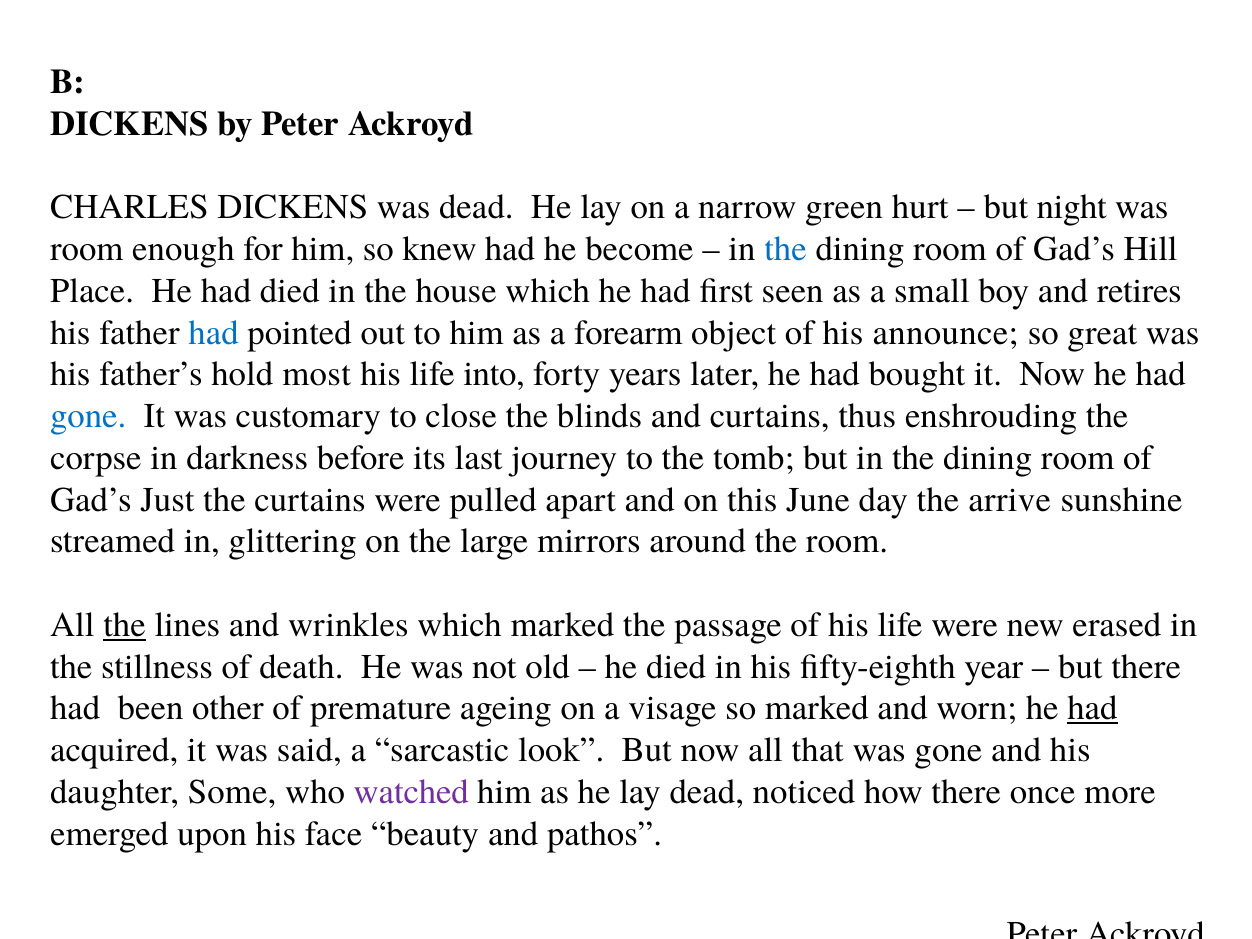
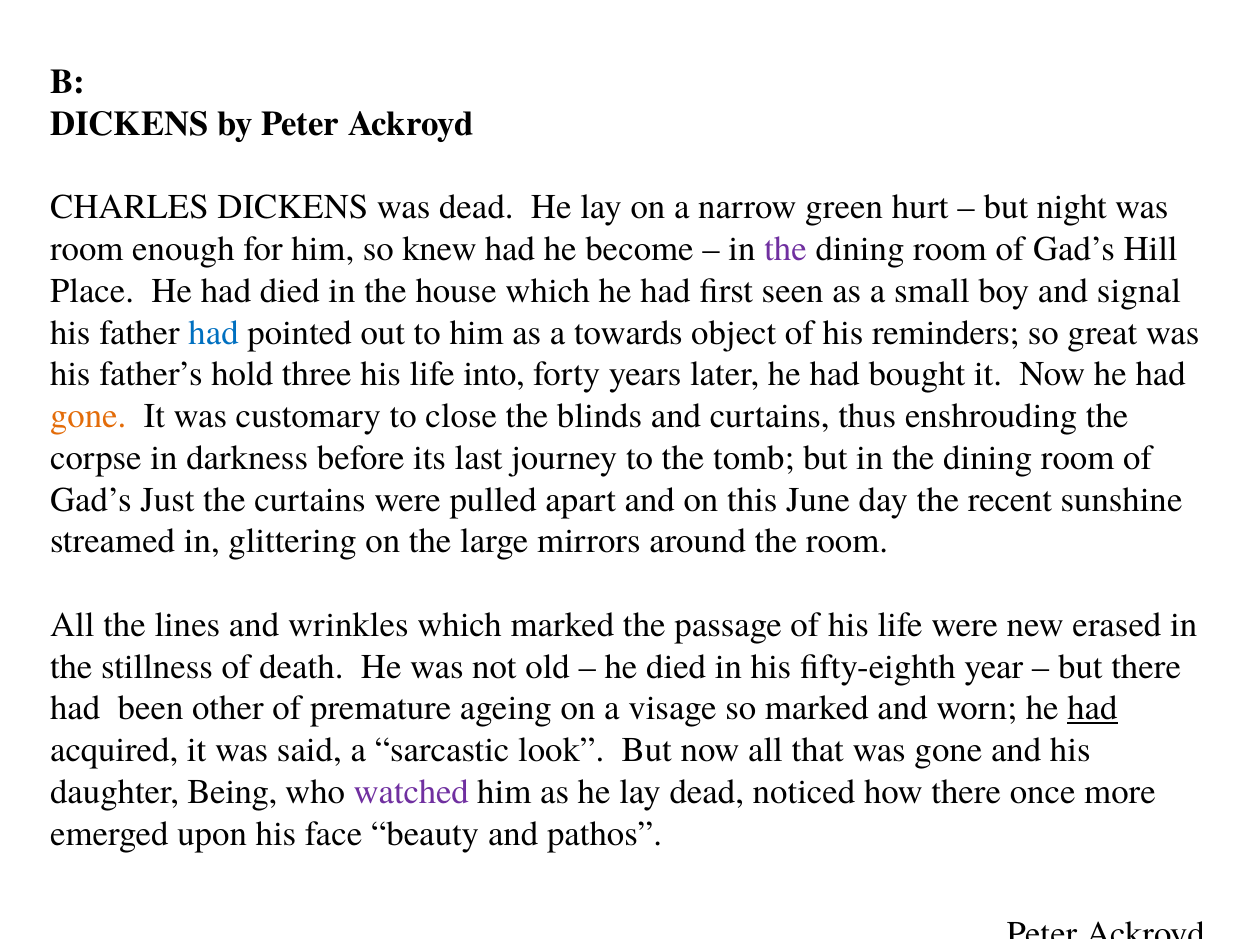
the colour: blue -> purple (786, 249)
retires: retires -> signal (1139, 291)
forearm: forearm -> towards (628, 333)
announce: announce -> reminders (946, 333)
most: most -> three (317, 374)
gone colour: blue -> orange (88, 416)
arrive: arrive -> recent (1010, 500)
the underline: present -> none (125, 625)
Some: Some -> Being (232, 792)
